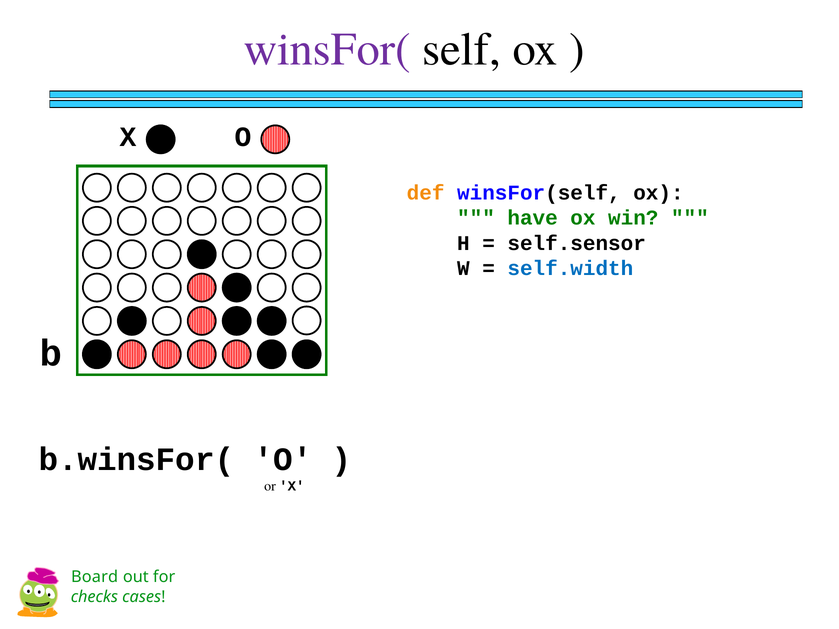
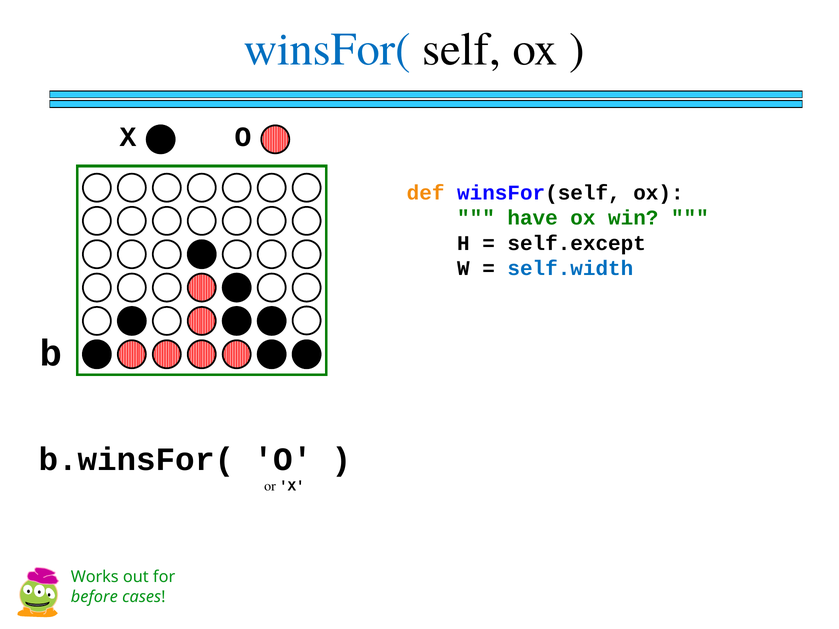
winsFor( colour: purple -> blue (327, 49)
self.sensor: self.sensor -> self.except (577, 243)
Board: Board -> Works (95, 577)
checks: checks -> before (94, 597)
